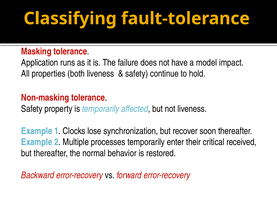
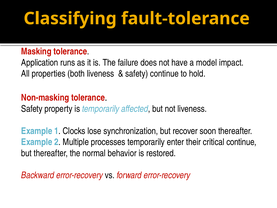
critical received: received -> continue (241, 142)
